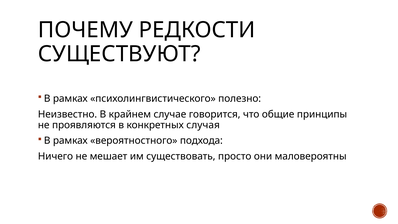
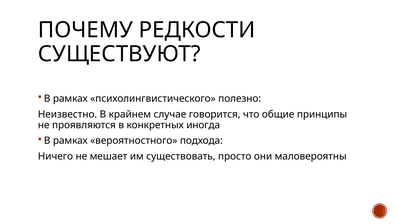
случая: случая -> иногда (203, 125)
